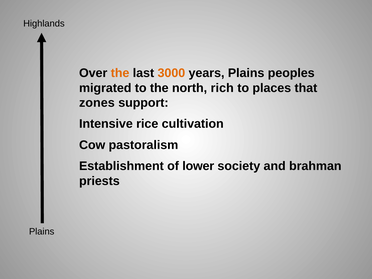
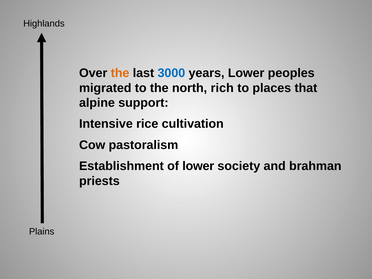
3000 colour: orange -> blue (171, 73)
years Plains: Plains -> Lower (246, 73)
zones: zones -> alpine (97, 103)
